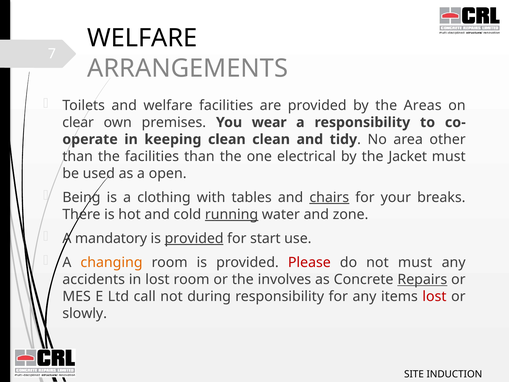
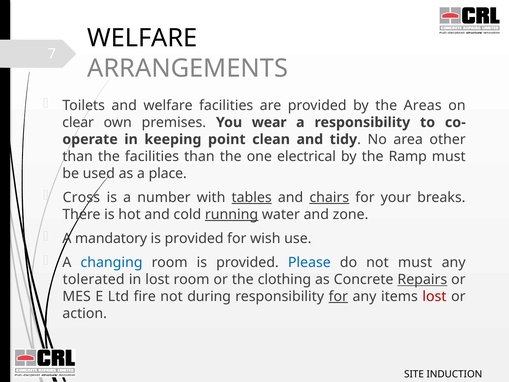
keeping clean: clean -> point (227, 139)
Jacket: Jacket -> Ramp (408, 156)
open: open -> place (168, 173)
Being: Being -> Cross (81, 197)
clothing: clothing -> number (164, 197)
tables underline: none -> present (252, 197)
provided underline: present -> none (194, 238)
start: start -> wish (265, 238)
changing colour: orange -> blue (112, 262)
Please colour: red -> blue (309, 262)
accidents: accidents -> tolerated (94, 279)
involves: involves -> clothing (284, 279)
call: call -> fire (145, 296)
for underline: none -> present (338, 296)
slowly: slowly -> action (85, 313)
